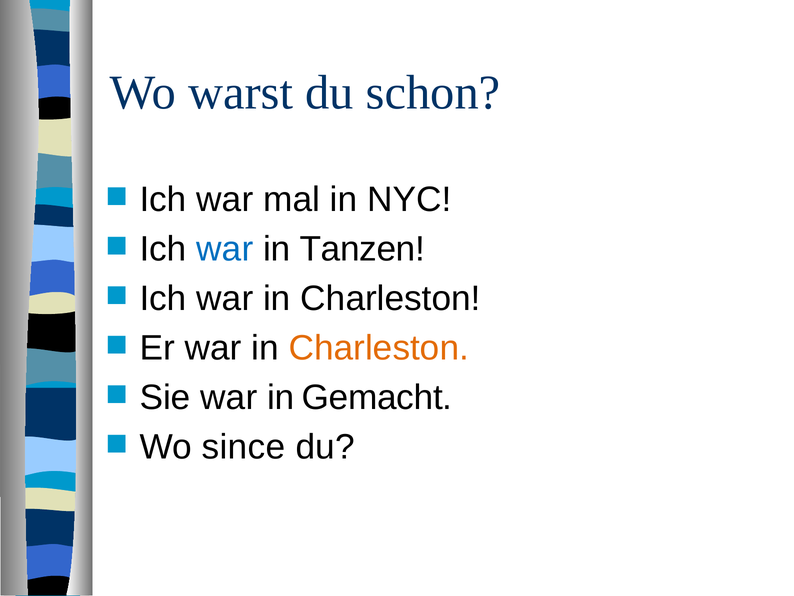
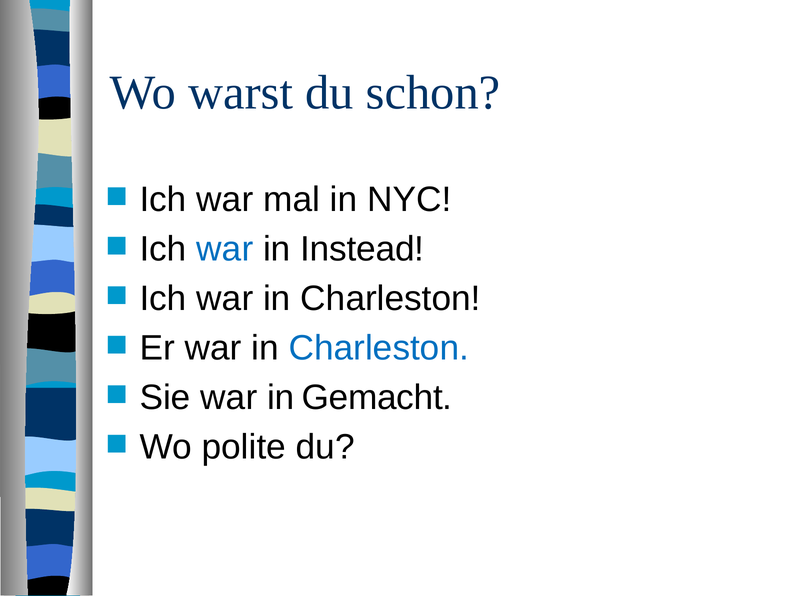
Tanzen: Tanzen -> Instead (362, 249)
Charleston colour: orange -> blue (379, 348)
since: since -> polite (244, 447)
